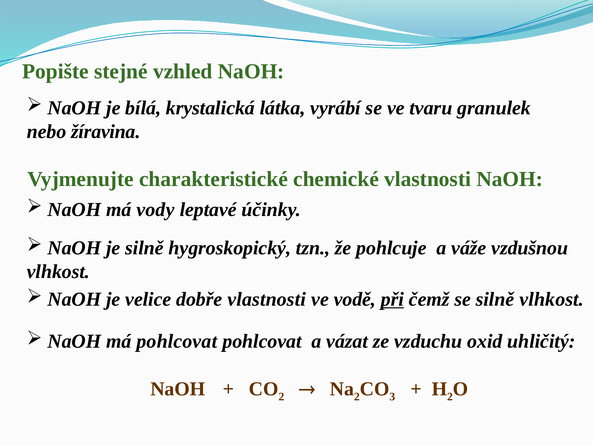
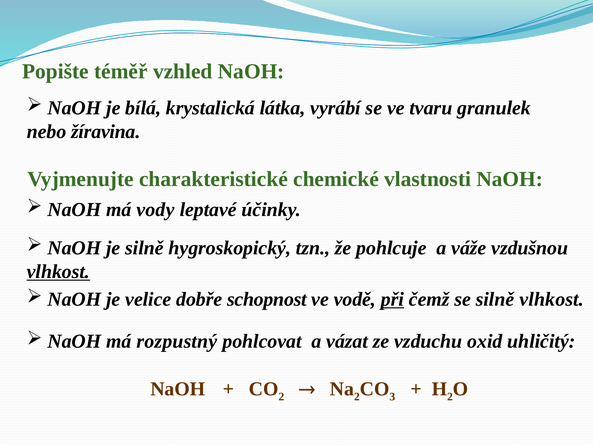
stejné: stejné -> téměř (121, 72)
vlhkost underline: none -> present (58, 272)
dobře vlastnosti: vlastnosti -> schopnost (267, 299)
má pohlcovat: pohlcovat -> rozpustný (177, 341)
